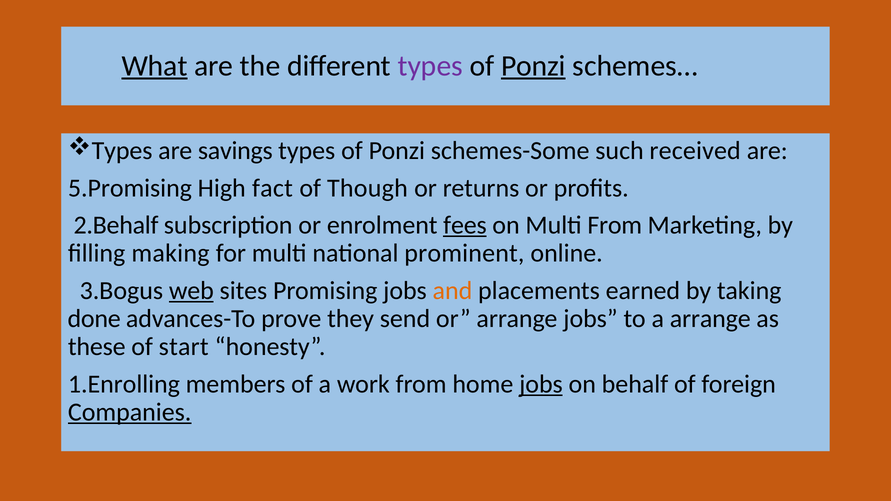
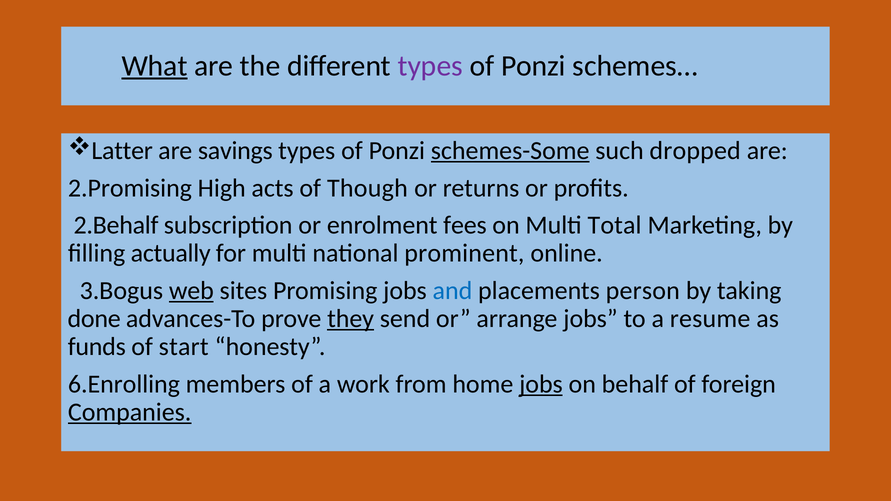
Ponzi underline: present -> none (533, 66)
Types: Types -> Latter (122, 151)
schemes-Some underline: none -> present (510, 151)
received: received -> dropped (695, 151)
5.Promising: 5.Promising -> 2.Promising (130, 188)
fact: fact -> acts (273, 188)
fees underline: present -> none (465, 225)
Multi From: From -> Total (615, 225)
making: making -> actually (171, 253)
and colour: orange -> blue (452, 291)
earned: earned -> person (643, 291)
they underline: none -> present (351, 319)
a arrange: arrange -> resume (710, 319)
these: these -> funds (97, 347)
1.Enrolling: 1.Enrolling -> 6.Enrolling (124, 384)
